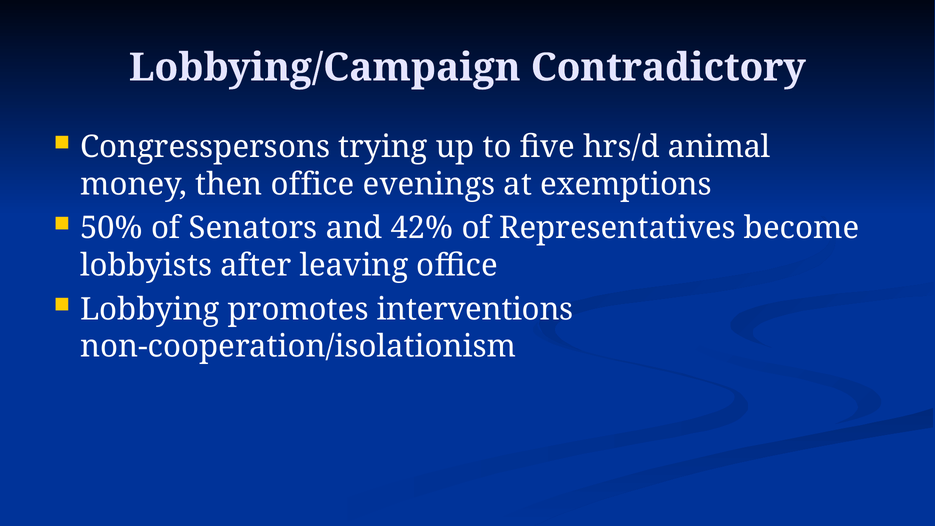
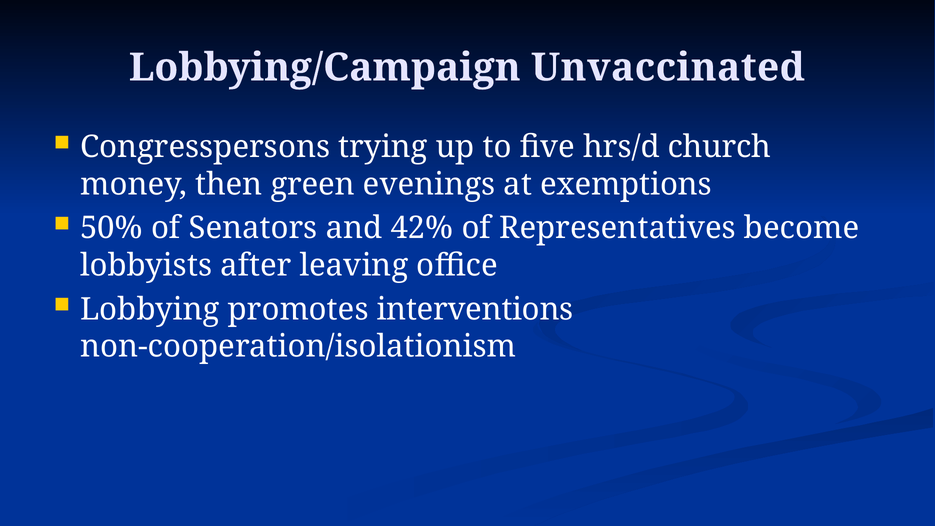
Contradictory: Contradictory -> Unvaccinated (668, 68)
animal: animal -> church (719, 147)
then office: office -> green (313, 185)
